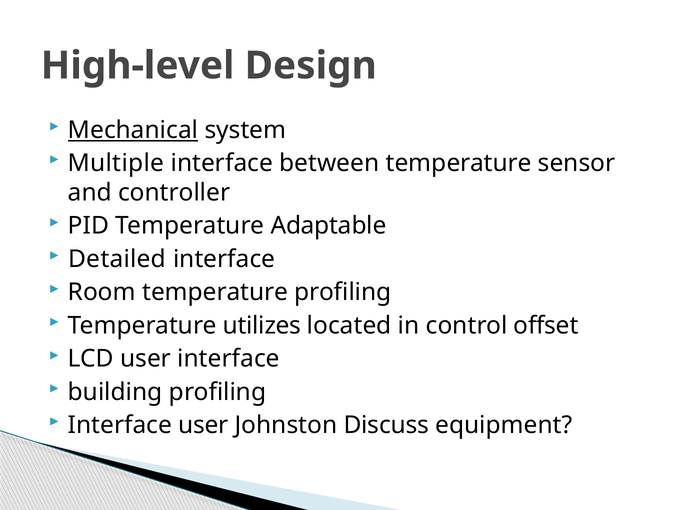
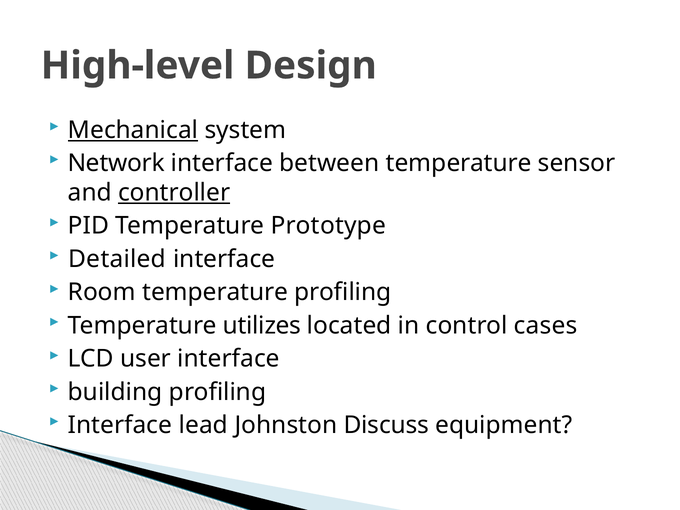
Multiple: Multiple -> Network (116, 163)
controller underline: none -> present (174, 193)
Adaptable: Adaptable -> Prototype (328, 226)
offset: offset -> cases (546, 326)
Interface user: user -> lead (203, 425)
